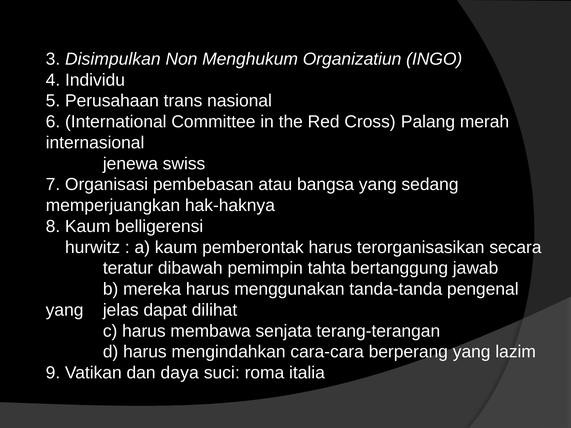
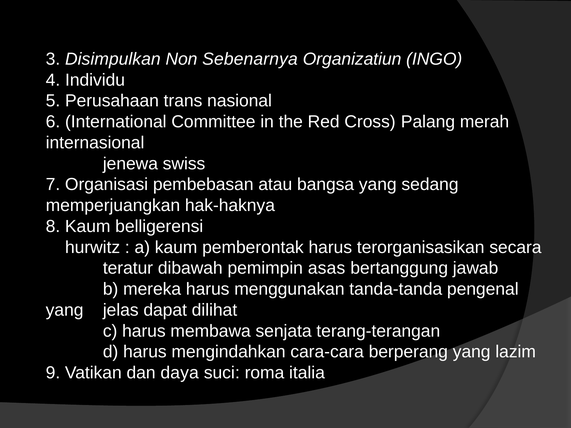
Menghukum: Menghukum -> Sebenarnya (250, 59)
tahta: tahta -> asas (327, 268)
